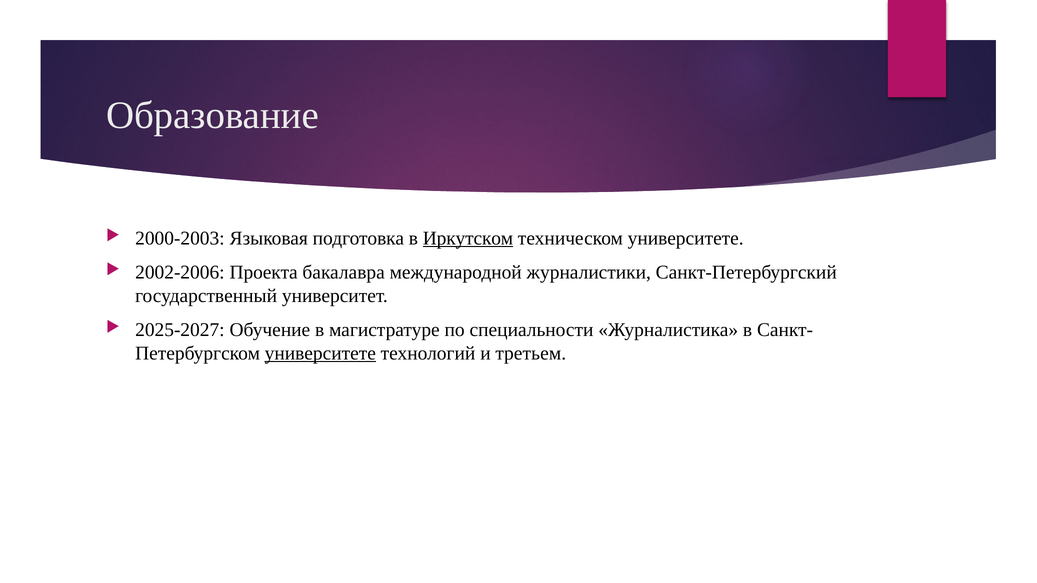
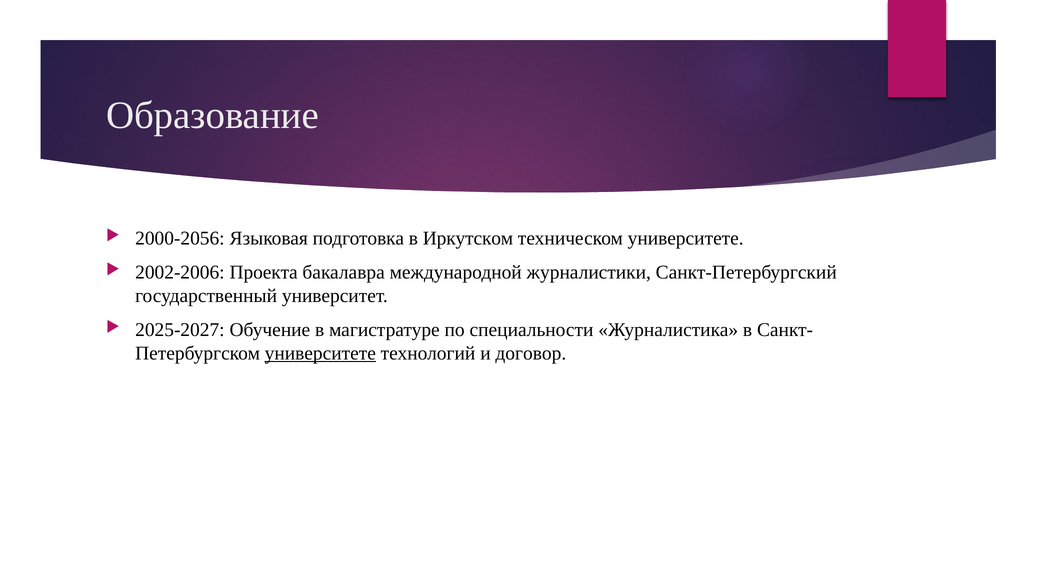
2000-2003: 2000-2003 -> 2000-2056 (180, 238)
Иркутском underline: present -> none (468, 238)
третьем: третьем -> договор (531, 353)
